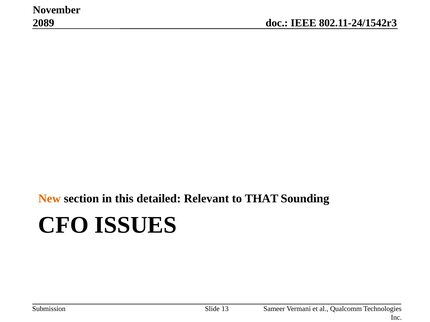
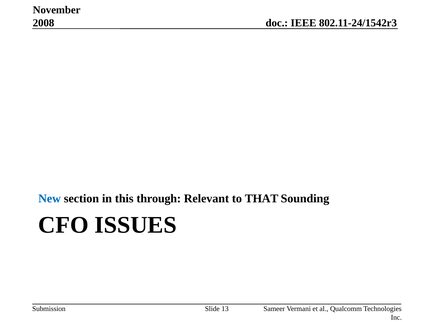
2089: 2089 -> 2008 (44, 23)
New colour: orange -> blue (50, 199)
detailed: detailed -> through (159, 199)
